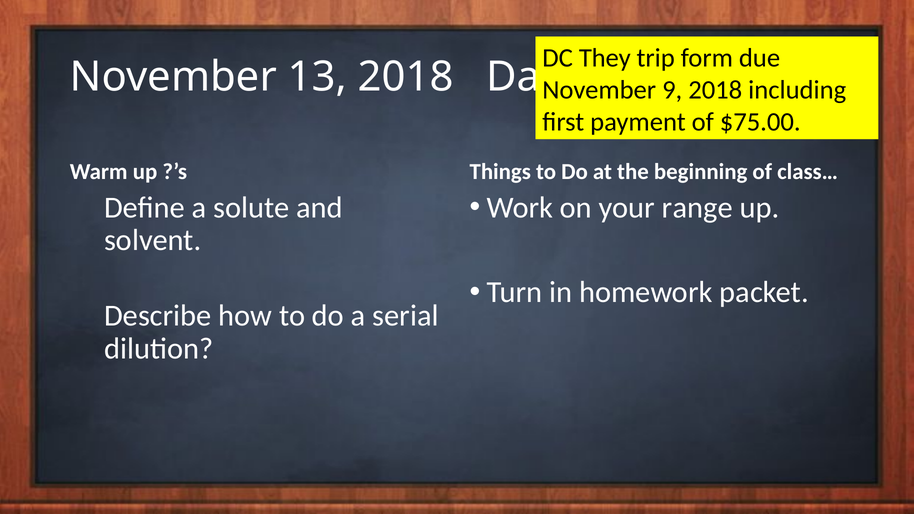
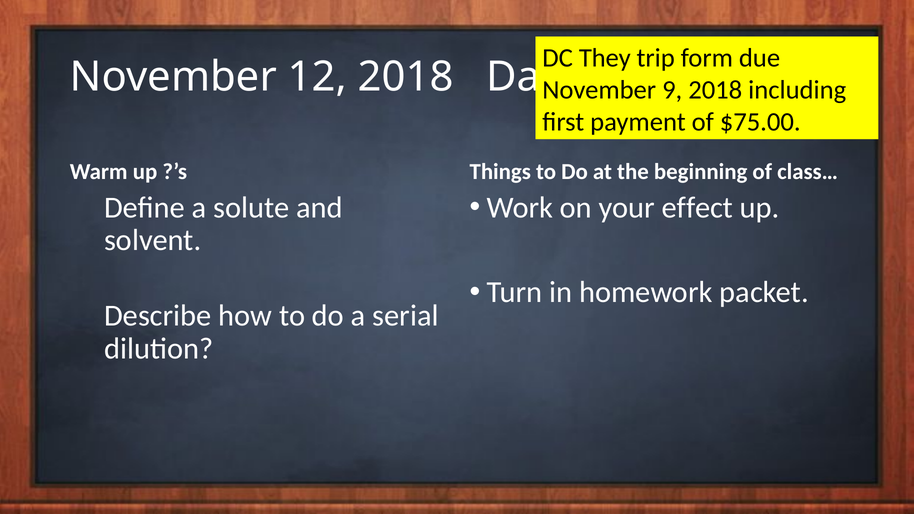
13: 13 -> 12 (317, 77)
range: range -> effect (698, 208)
